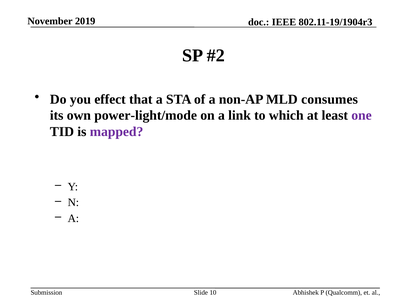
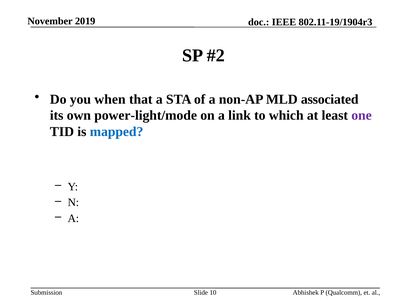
effect: effect -> when (110, 99)
consumes: consumes -> associated (330, 99)
mapped colour: purple -> blue (117, 132)
